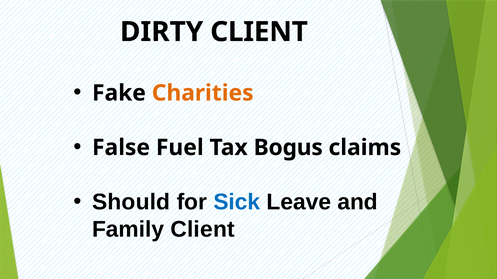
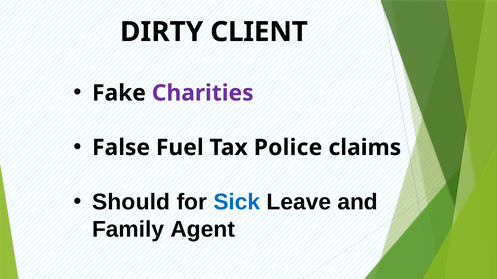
Charities colour: orange -> purple (203, 93)
Bogus: Bogus -> Police (288, 148)
Family Client: Client -> Agent (203, 230)
